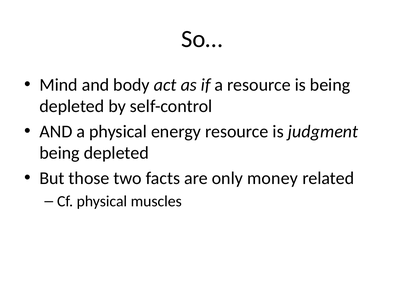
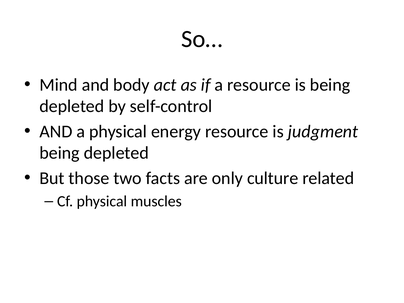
money: money -> culture (273, 178)
